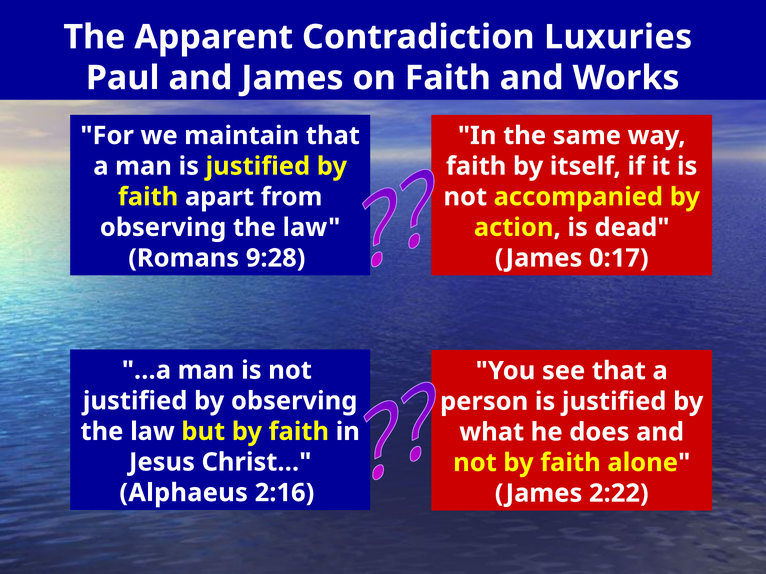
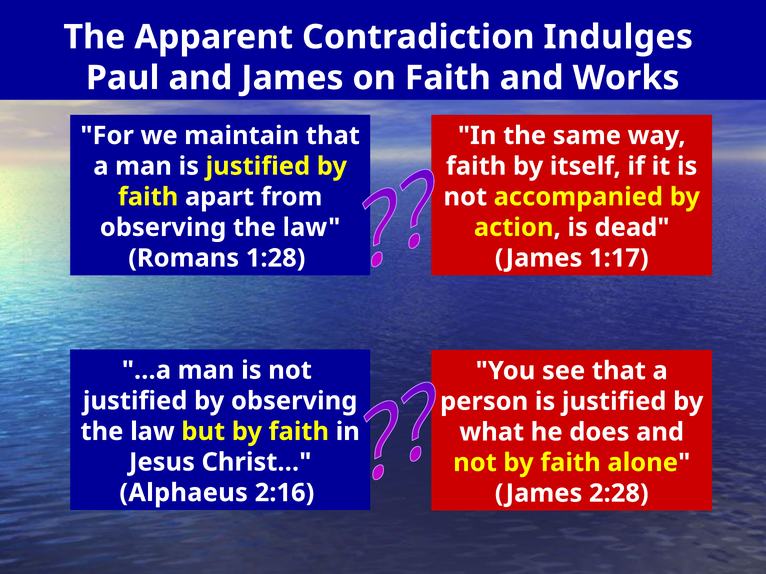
Luxuries: Luxuries -> Indulges (618, 37)
9:28: 9:28 -> 1:28 (276, 258)
0:17: 0:17 -> 1:17 (619, 258)
2:22: 2:22 -> 2:28 (619, 494)
